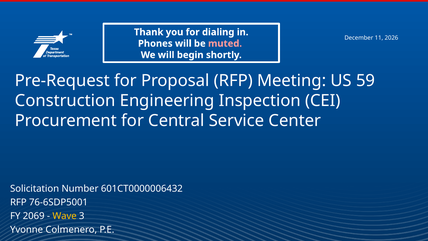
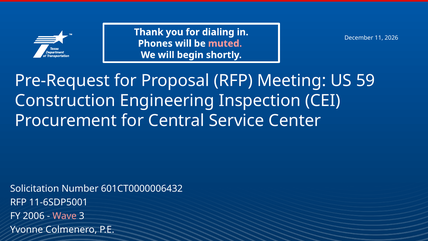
76-6SDP5001: 76-6SDP5001 -> 11-6SDP5001 (58, 202)
2069: 2069 -> 2006 (34, 216)
Wave colour: yellow -> pink (65, 216)
